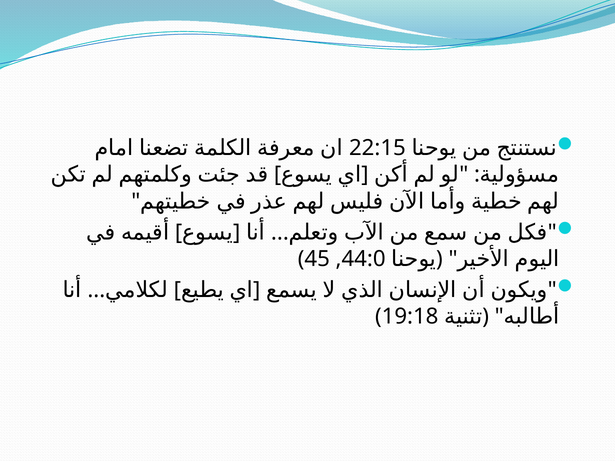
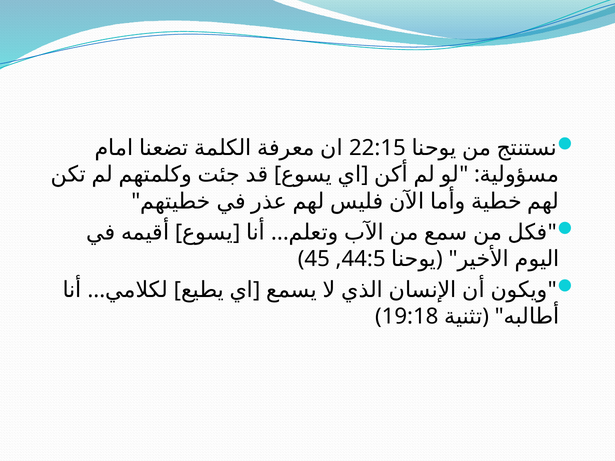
44:0: 44:0 -> 44:5 (364, 259)
